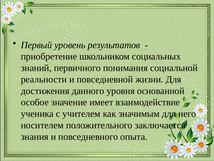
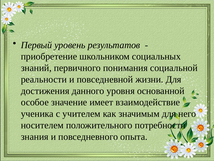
заключается: заключается -> потребности (160, 125)
